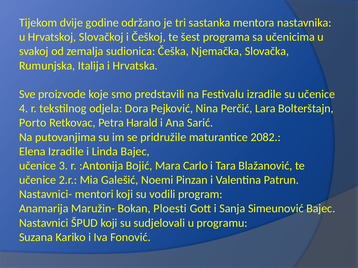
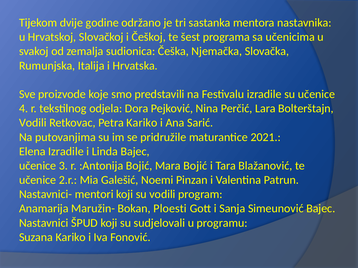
Porto: Porto -> Vodili (33, 123)
Petra Harald: Harald -> Kariko (142, 123)
2082: 2082 -> 2021 (266, 137)
Mara Carlo: Carlo -> Bojić (195, 166)
